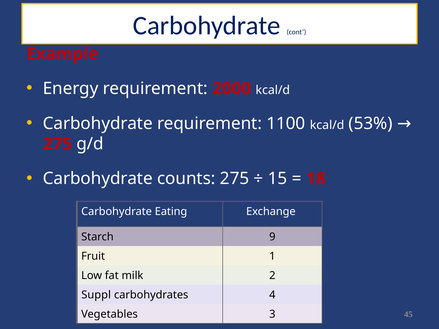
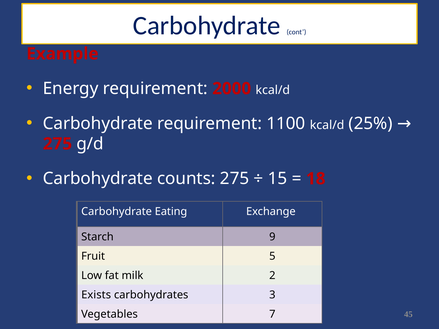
53%: 53% -> 25% (371, 124)
1: 1 -> 5 (272, 256)
Suppl: Suppl -> Exists (96, 295)
4: 4 -> 3 (272, 295)
3: 3 -> 7 (272, 314)
